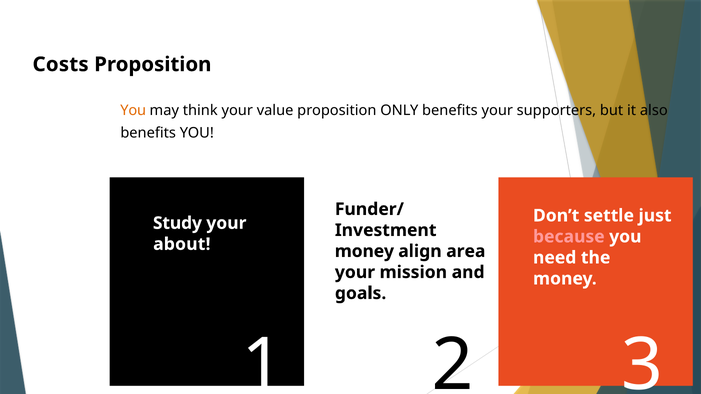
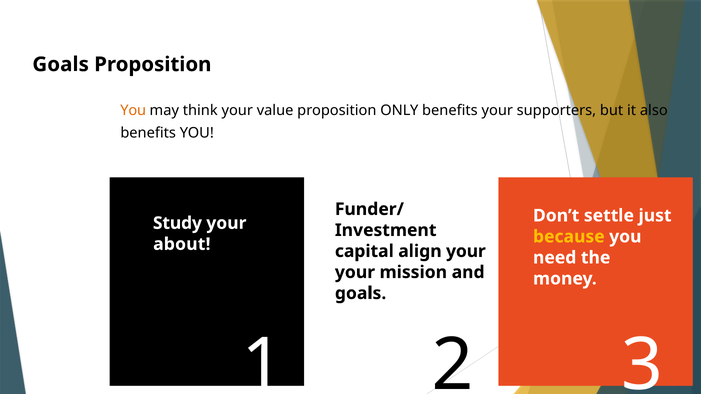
Costs: Costs -> Goals (61, 64)
because colour: pink -> yellow (569, 237)
money: money -> capital (364, 251)
align area: area -> your (466, 251)
